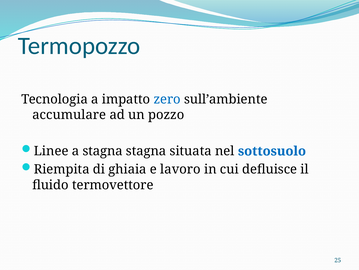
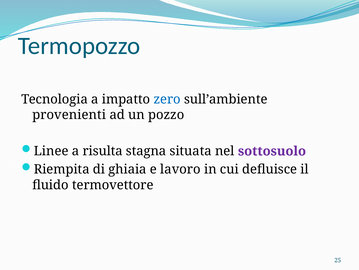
accumulare: accumulare -> provenienti (69, 115)
a stagna: stagna -> risulta (103, 151)
sottosuolo colour: blue -> purple (272, 151)
